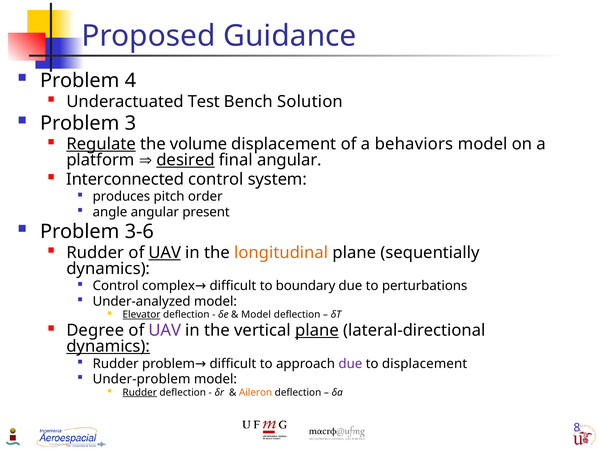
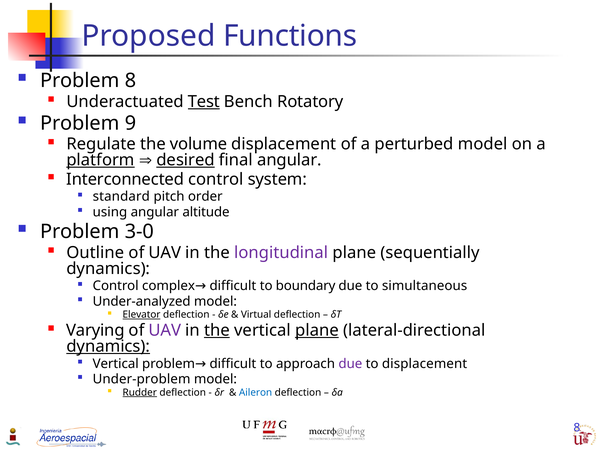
Guidance: Guidance -> Functions (290, 36)
Problem 4: 4 -> 8 (130, 81)
Test underline: none -> present (204, 102)
Solution: Solution -> Rotatory (310, 102)
3: 3 -> 9 (130, 123)
Regulate underline: present -> none (101, 144)
behaviors: behaviors -> perturbed (414, 144)
platform underline: none -> present (100, 160)
produces: produces -> standard (121, 197)
angle: angle -> using (110, 212)
present: present -> altitude (206, 212)
3-6: 3-6 -> 3-0 (139, 232)
Rudder: Rudder -> Outline (95, 253)
UAV underline: present -> none (165, 253)
longitudinal colour: orange -> purple (281, 253)
perturbations: perturbations -> simultaneous (425, 286)
Model: Model -> Virtual (256, 315)
Degree: Degree -> Varying (95, 331)
the underline: none -> present (217, 331)
Rudder: Rudder -> Vertical (116, 364)
Aileron colour: orange -> blue (256, 393)
